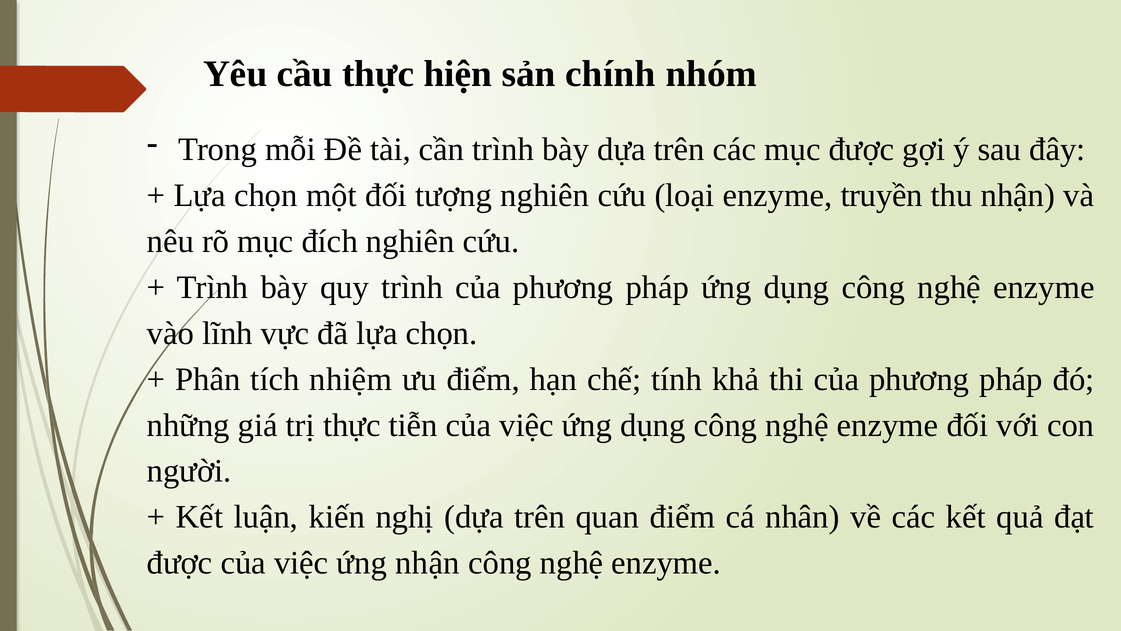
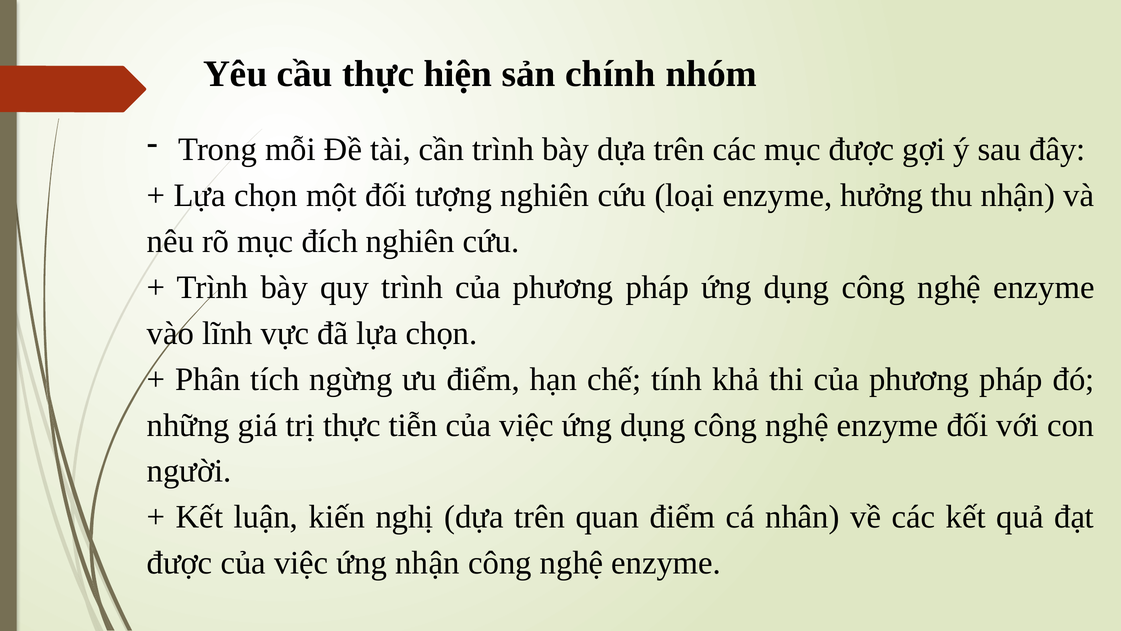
truyền: truyền -> hưởng (882, 195)
nhiệm: nhiệm -> ngừng (351, 379)
